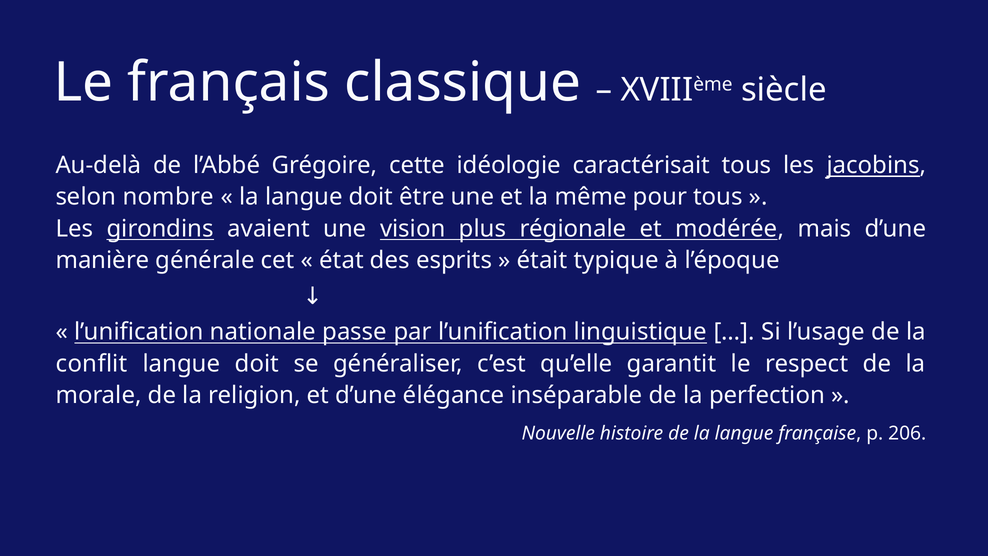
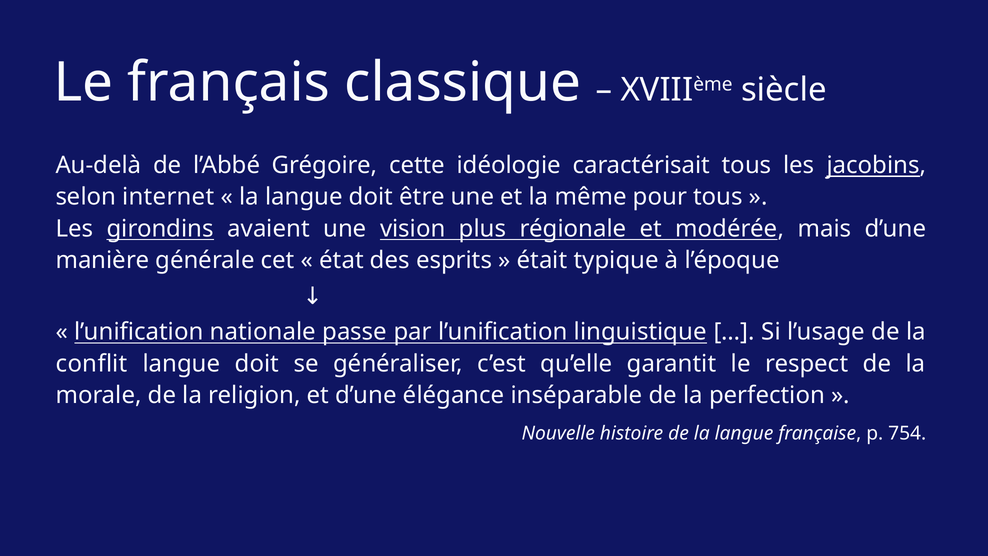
nombre: nombre -> internet (168, 197)
206: 206 -> 754 (907, 433)
